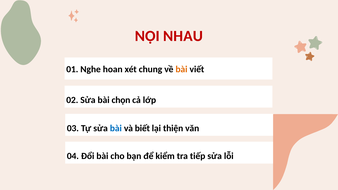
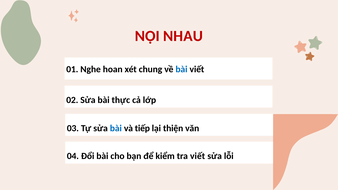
bài colour: orange -> blue (182, 69)
chọn: chọn -> thực (121, 100)
biết: biết -> tiếp (142, 128)
tra tiếp: tiếp -> viết (198, 156)
